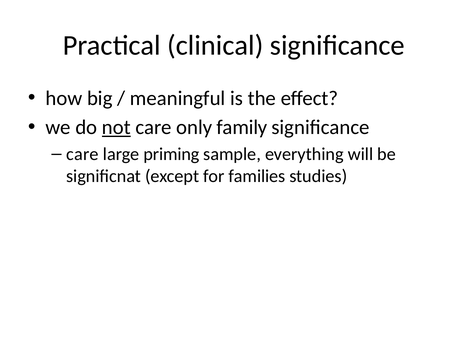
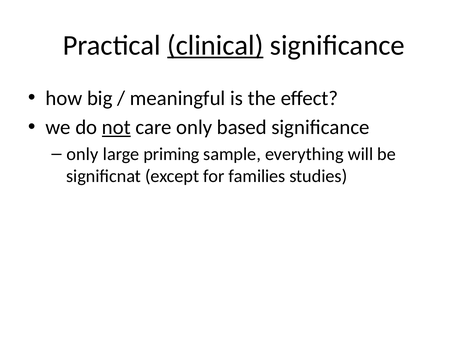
clinical underline: none -> present (215, 45)
family: family -> based (242, 127)
care: care -> only (82, 154)
